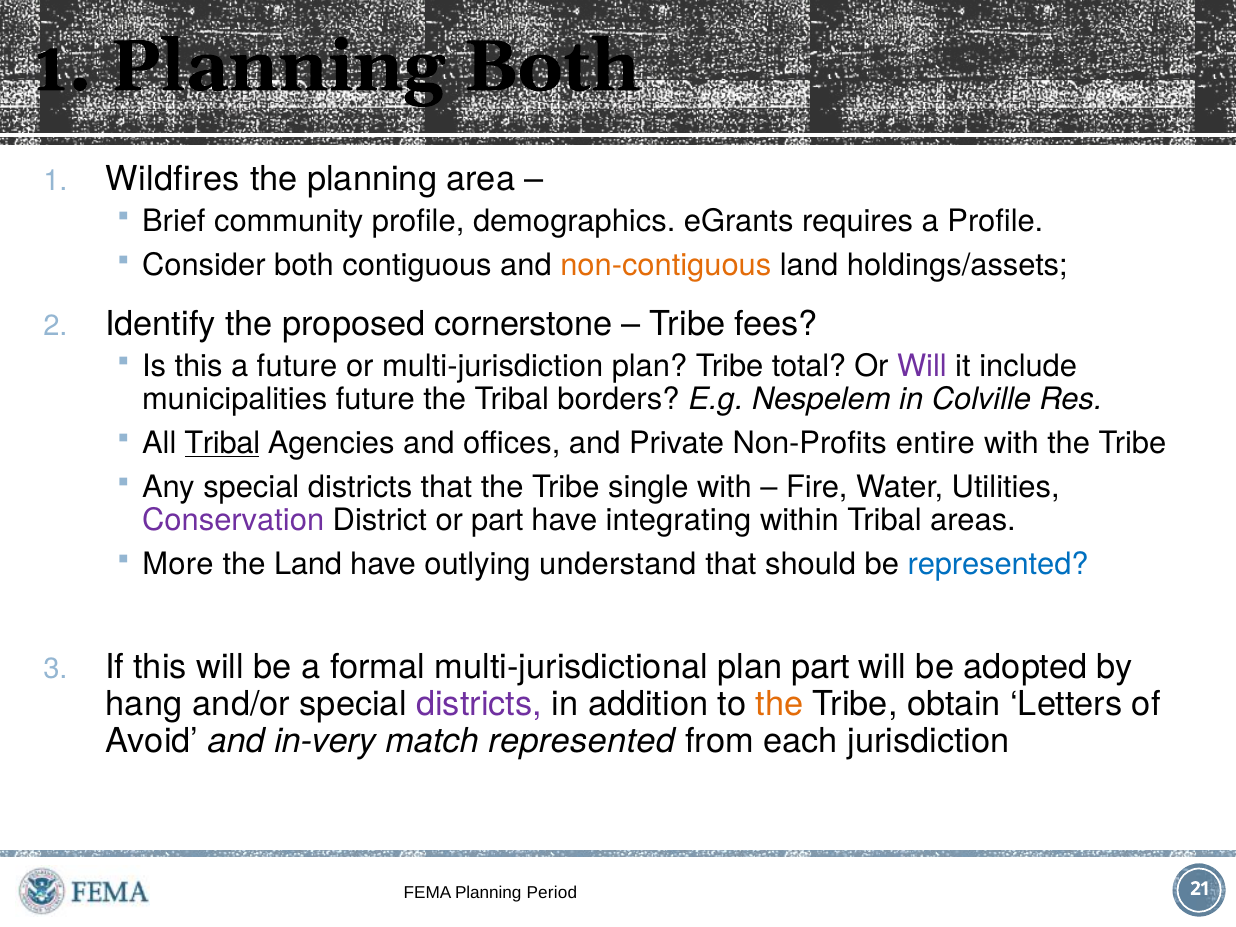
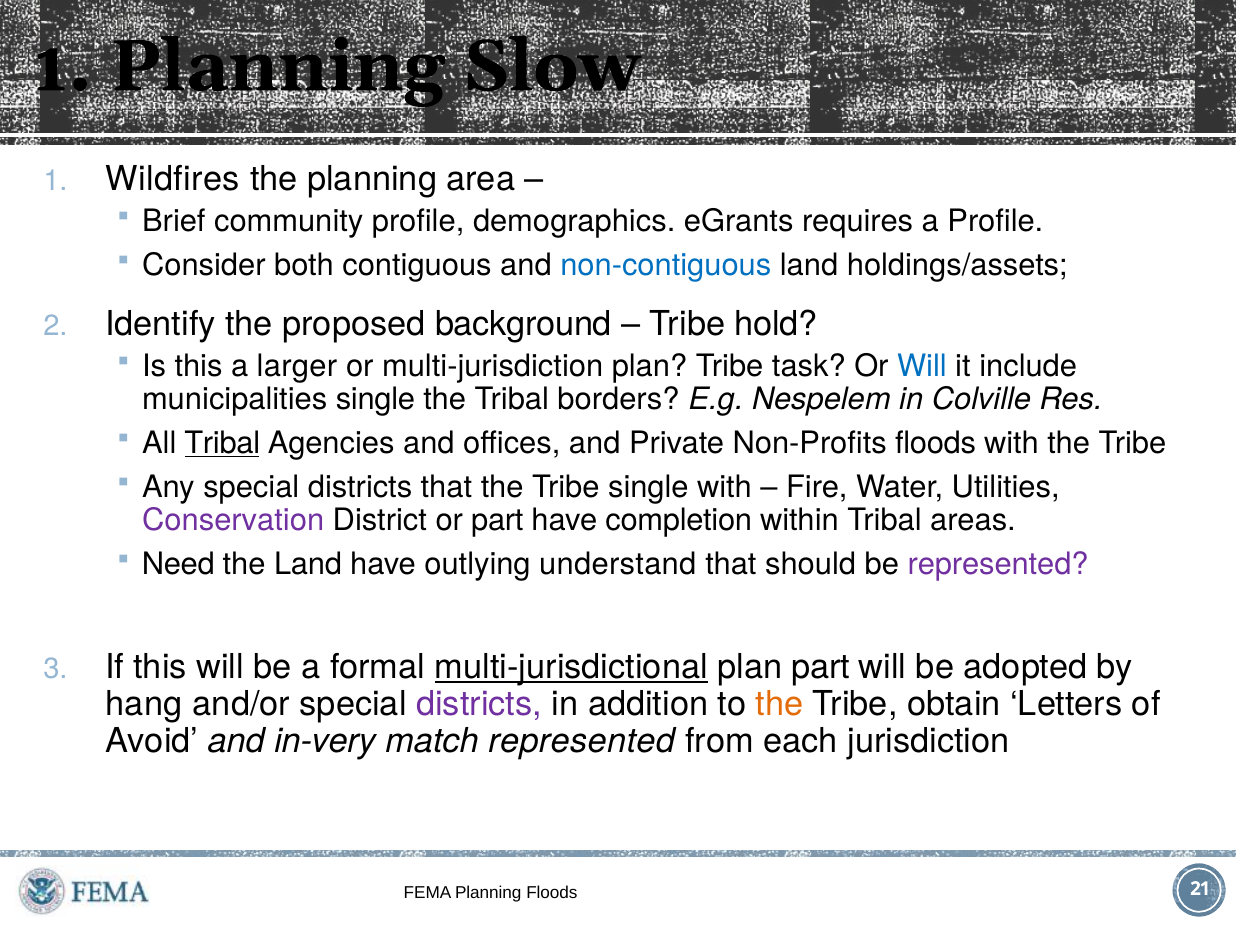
Planning Both: Both -> Slow (552, 66)
non-contiguous colour: orange -> blue (666, 265)
cornerstone: cornerstone -> background (524, 324)
fees: fees -> hold (776, 324)
a future: future -> larger (297, 366)
total: total -> task (809, 366)
Will colour: purple -> blue (922, 366)
municipalities future: future -> single (375, 400)
Non-Profits entire: entire -> floods (936, 443)
integrating: integrating -> completion (679, 520)
More: More -> Need (178, 564)
represented colour: blue -> purple (998, 564)
multi-jurisdictional underline: none -> present (571, 667)
Planning Period: Period -> Floods (552, 893)
